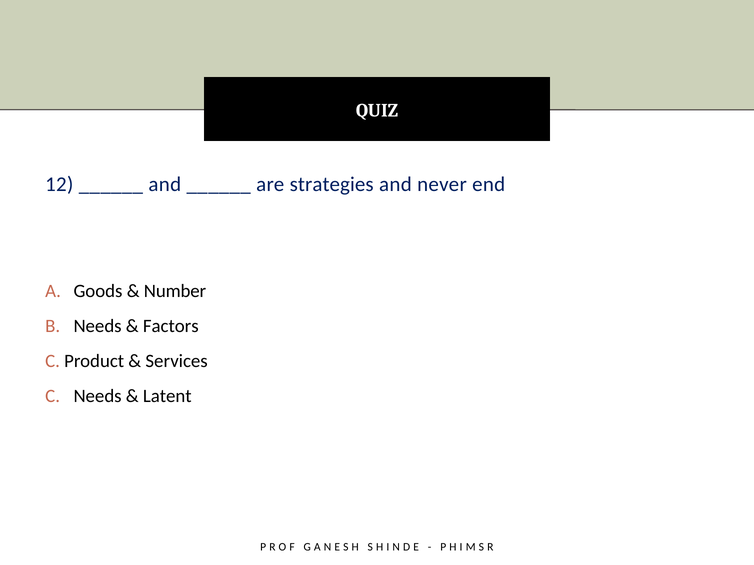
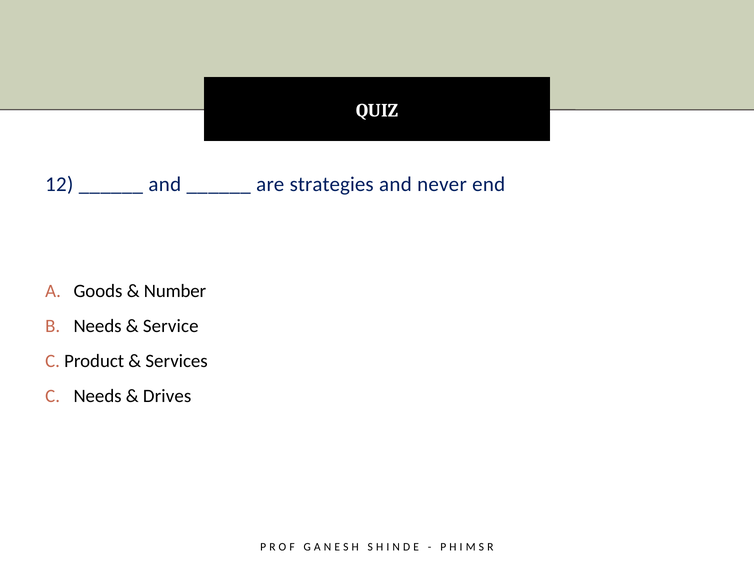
Factors: Factors -> Service (171, 326)
Latent: Latent -> Drives (167, 397)
